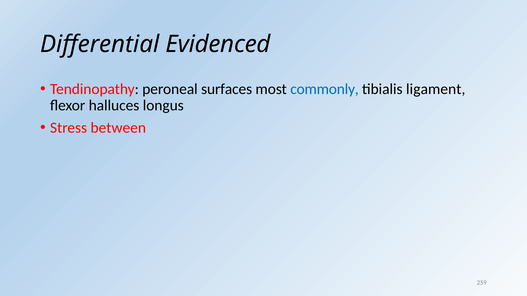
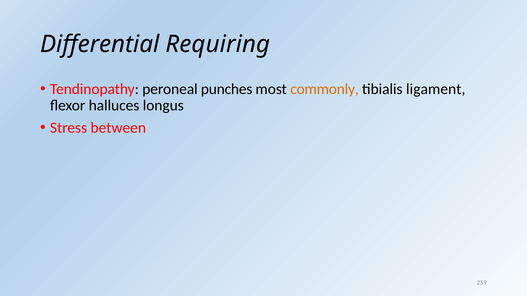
Evidenced: Evidenced -> Requiring (218, 44)
surfaces: surfaces -> punches (227, 89)
commonly colour: blue -> orange (324, 89)
